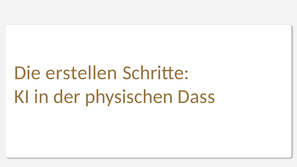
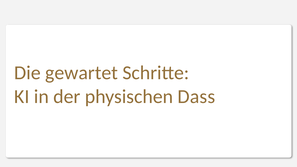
erstellen: erstellen -> gewartet (82, 73)
